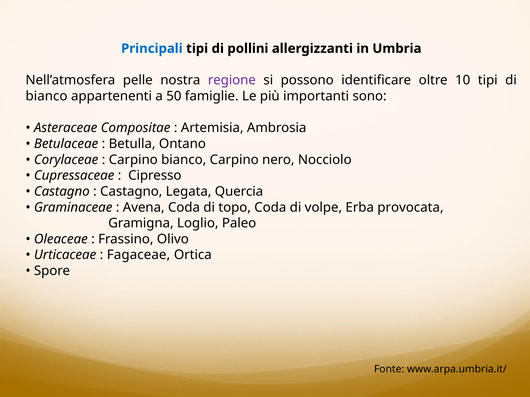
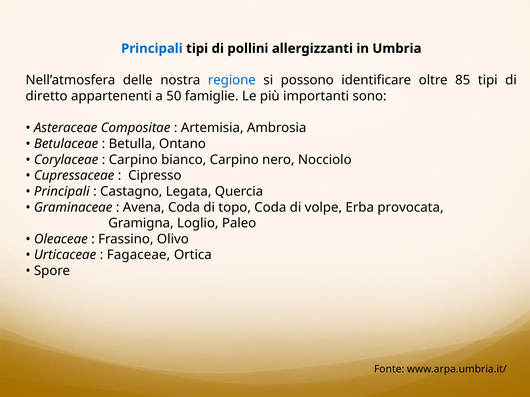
pelle: pelle -> delle (138, 80)
regione colour: purple -> blue (232, 80)
10: 10 -> 85 (463, 80)
bianco: bianco -> diretto (47, 96)
Castagno: Castagno -> Principali (62, 192)
